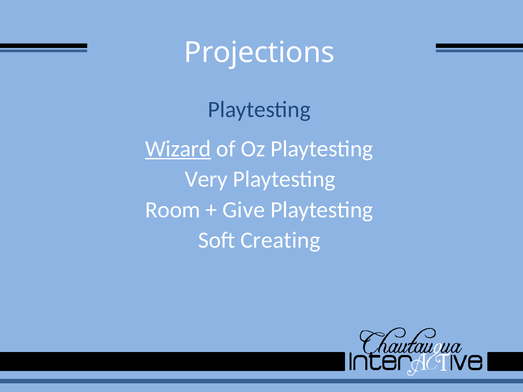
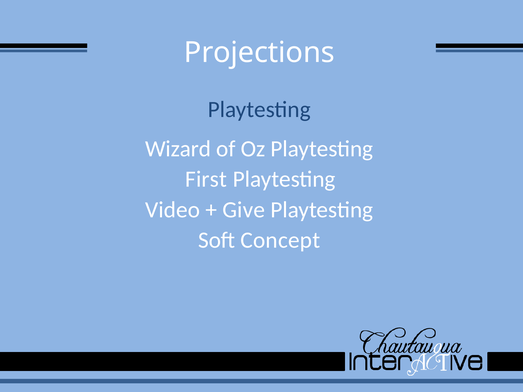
Wizard underline: present -> none (178, 149)
Very: Very -> First (206, 179)
Room: Room -> Video (173, 210)
Creating: Creating -> Concept (280, 240)
